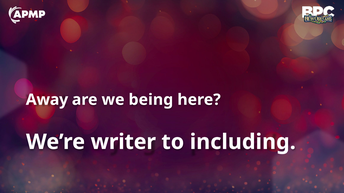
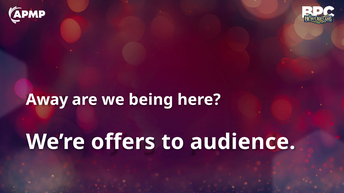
writer: writer -> offers (123, 142)
including: including -> audience (243, 142)
